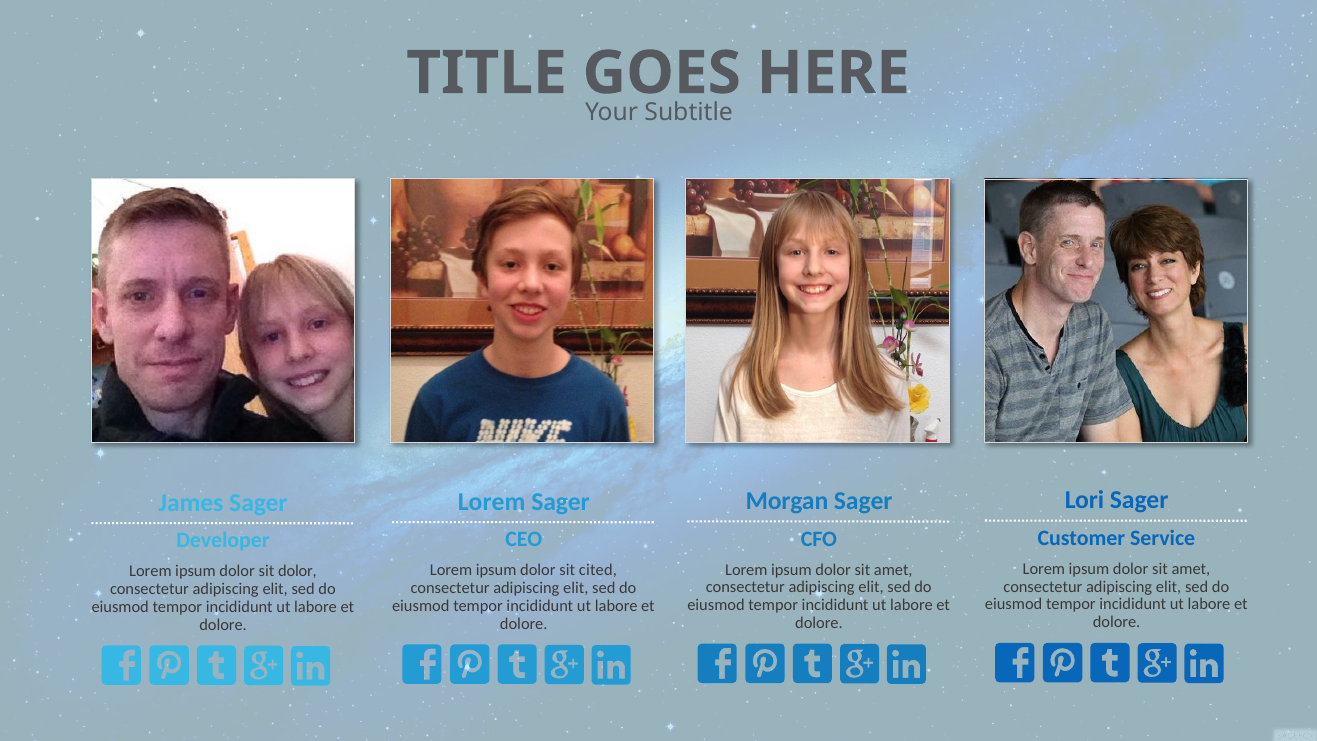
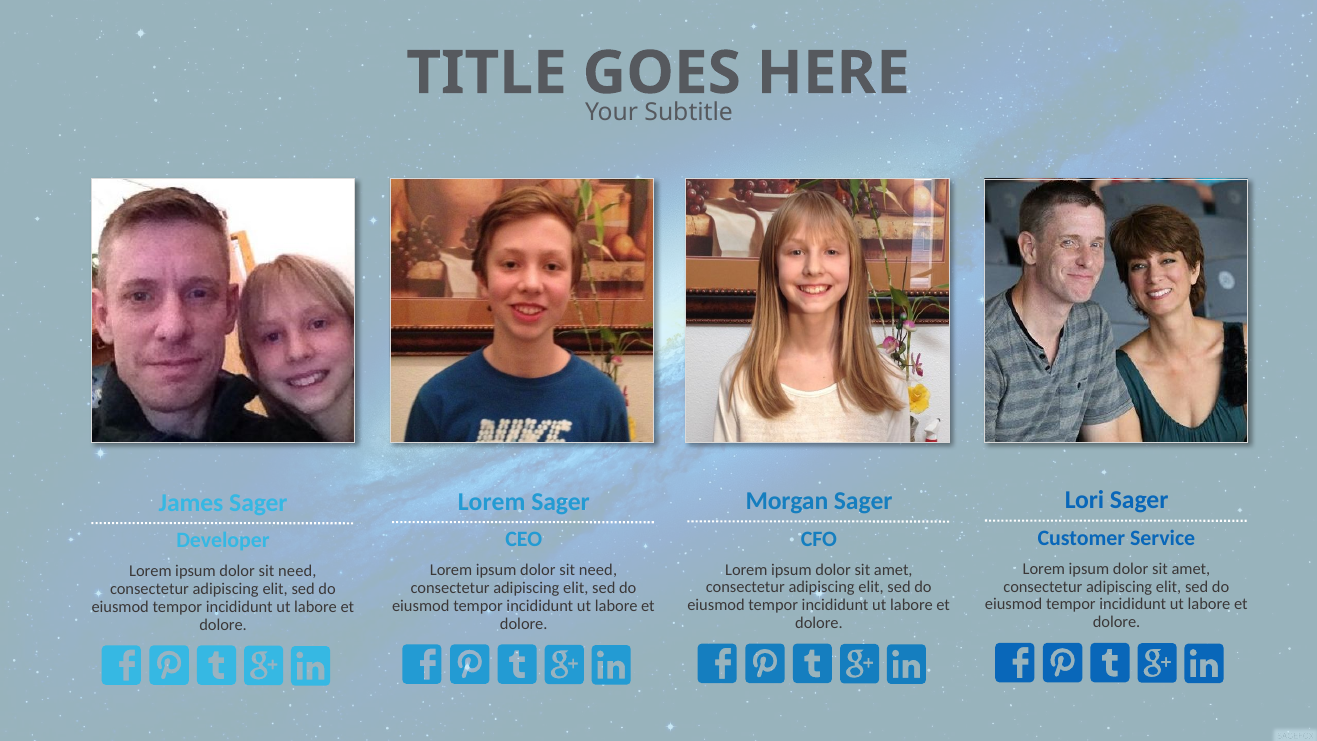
cited: cited -> need (598, 570)
dolor: dolor -> need (297, 571)
